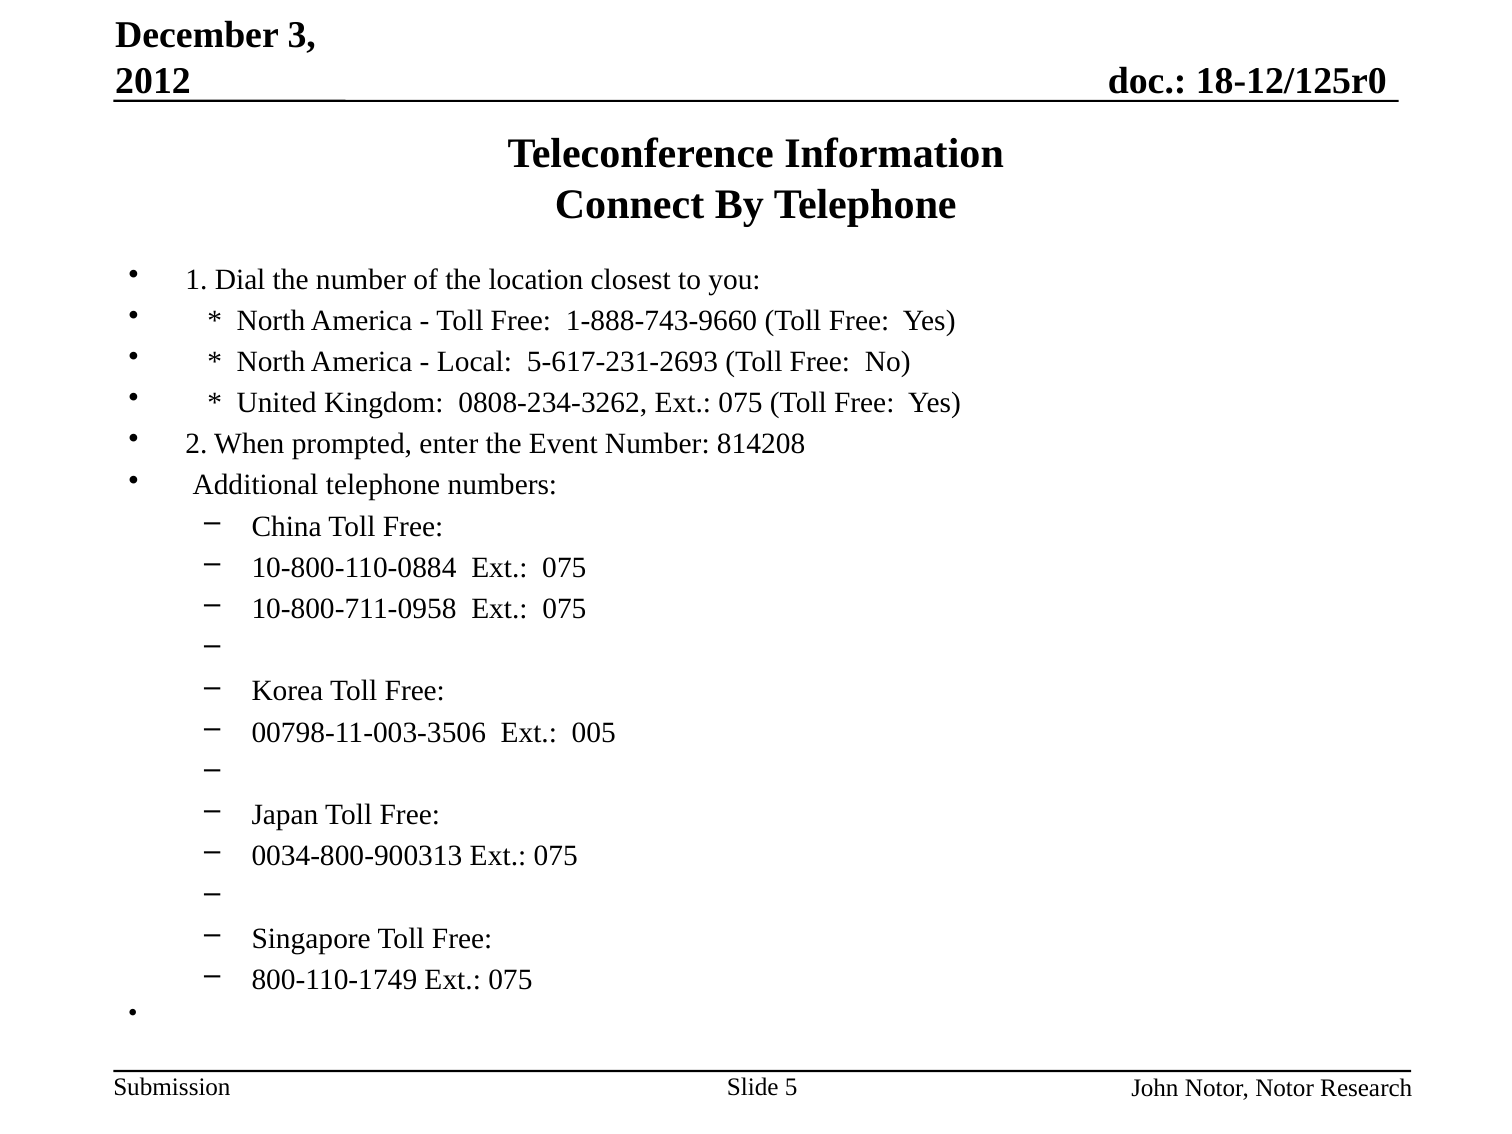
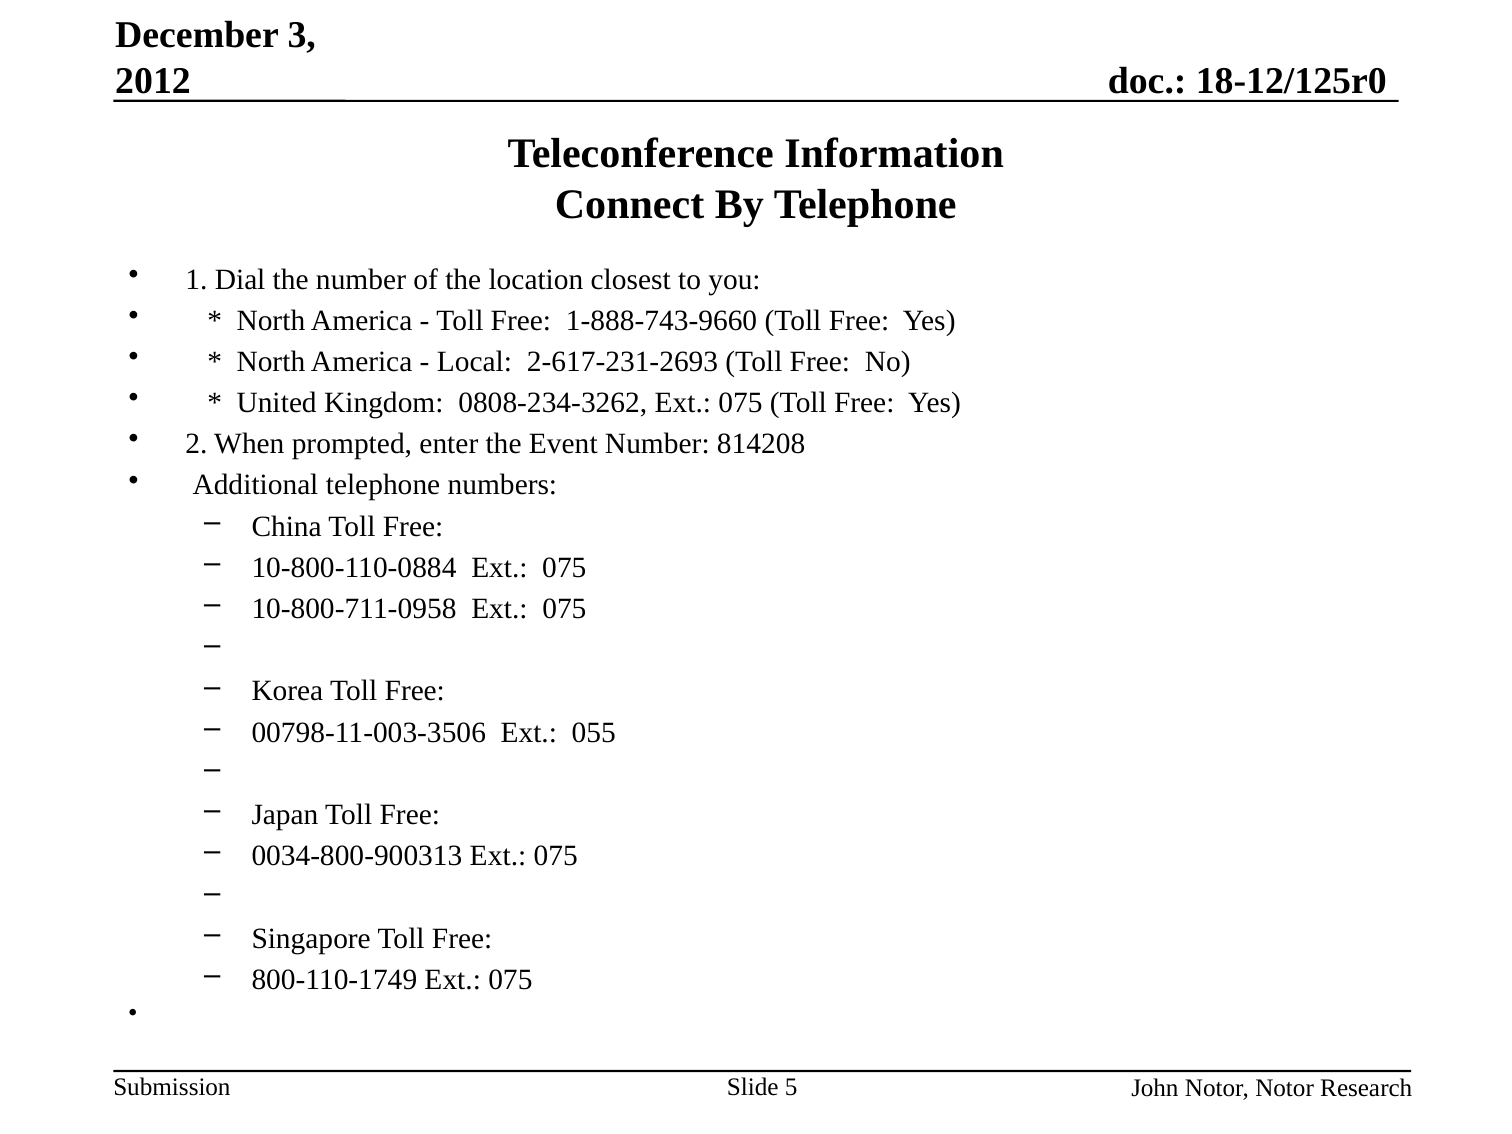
5-617-231-2693: 5-617-231-2693 -> 2-617-231-2693 (622, 362)
005: 005 -> 055 (594, 732)
